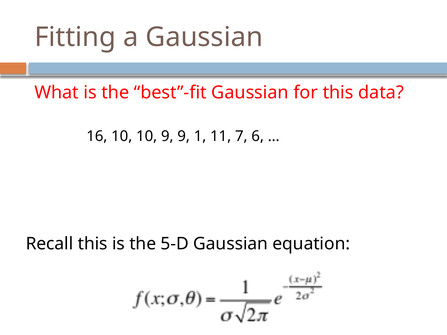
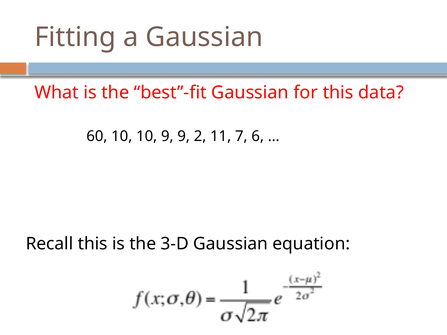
16: 16 -> 60 (97, 136)
1: 1 -> 2 (200, 136)
5-D: 5-D -> 3-D (175, 244)
